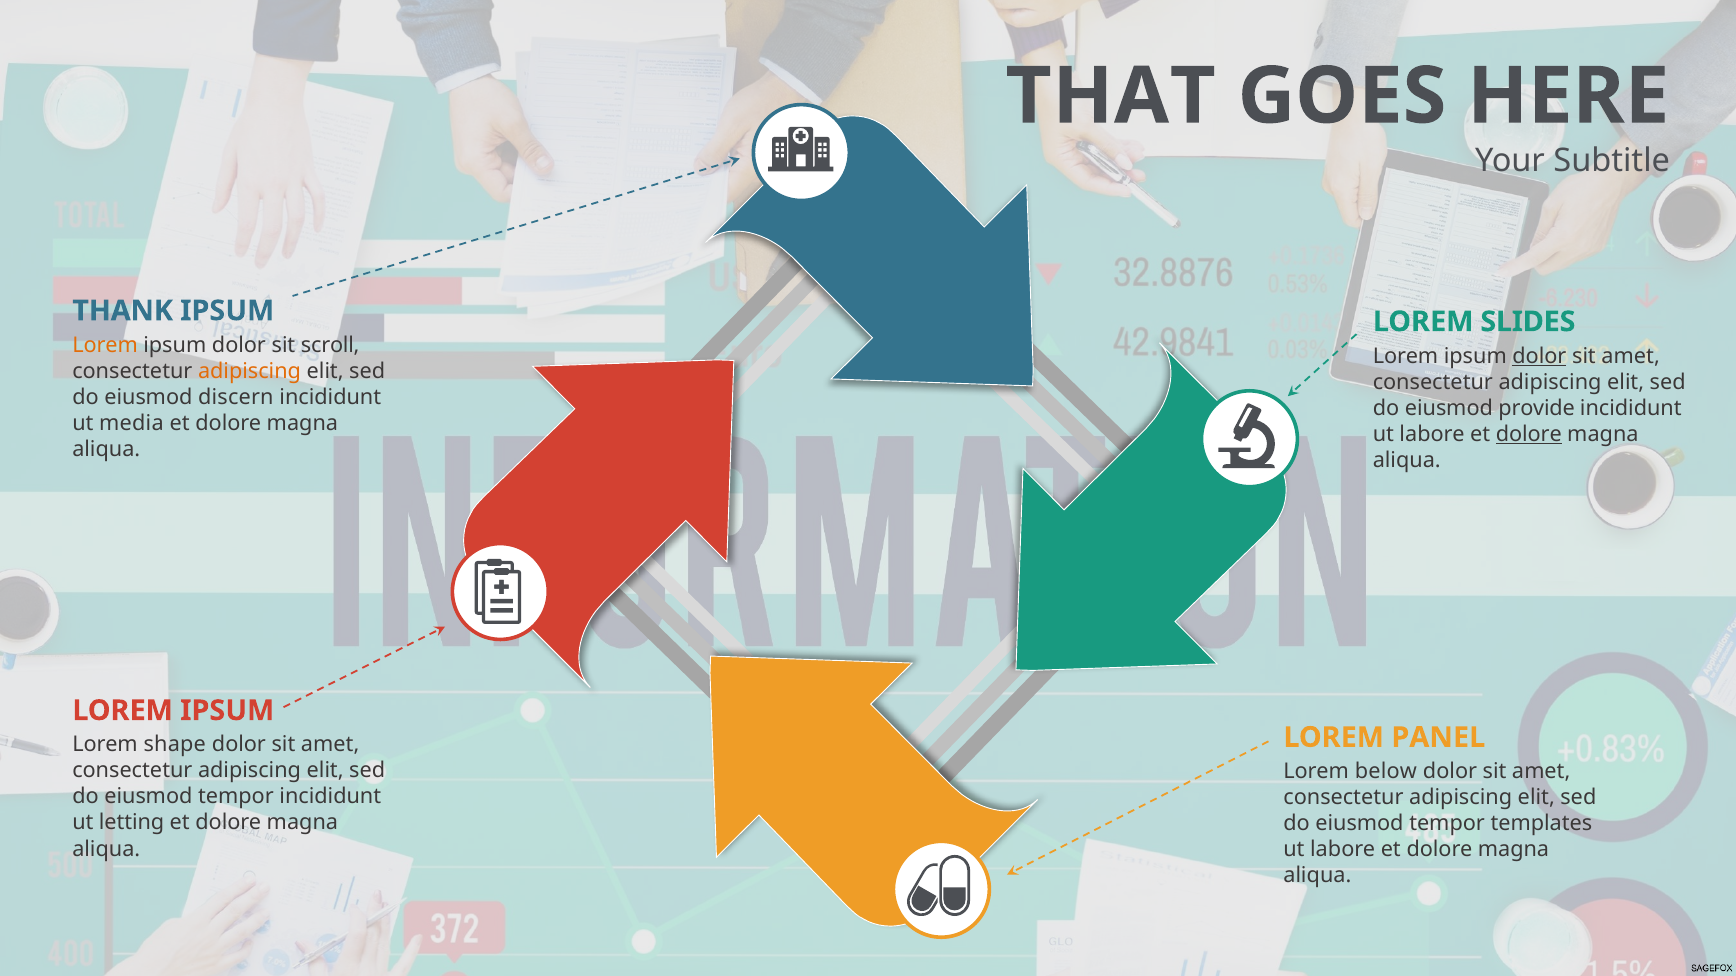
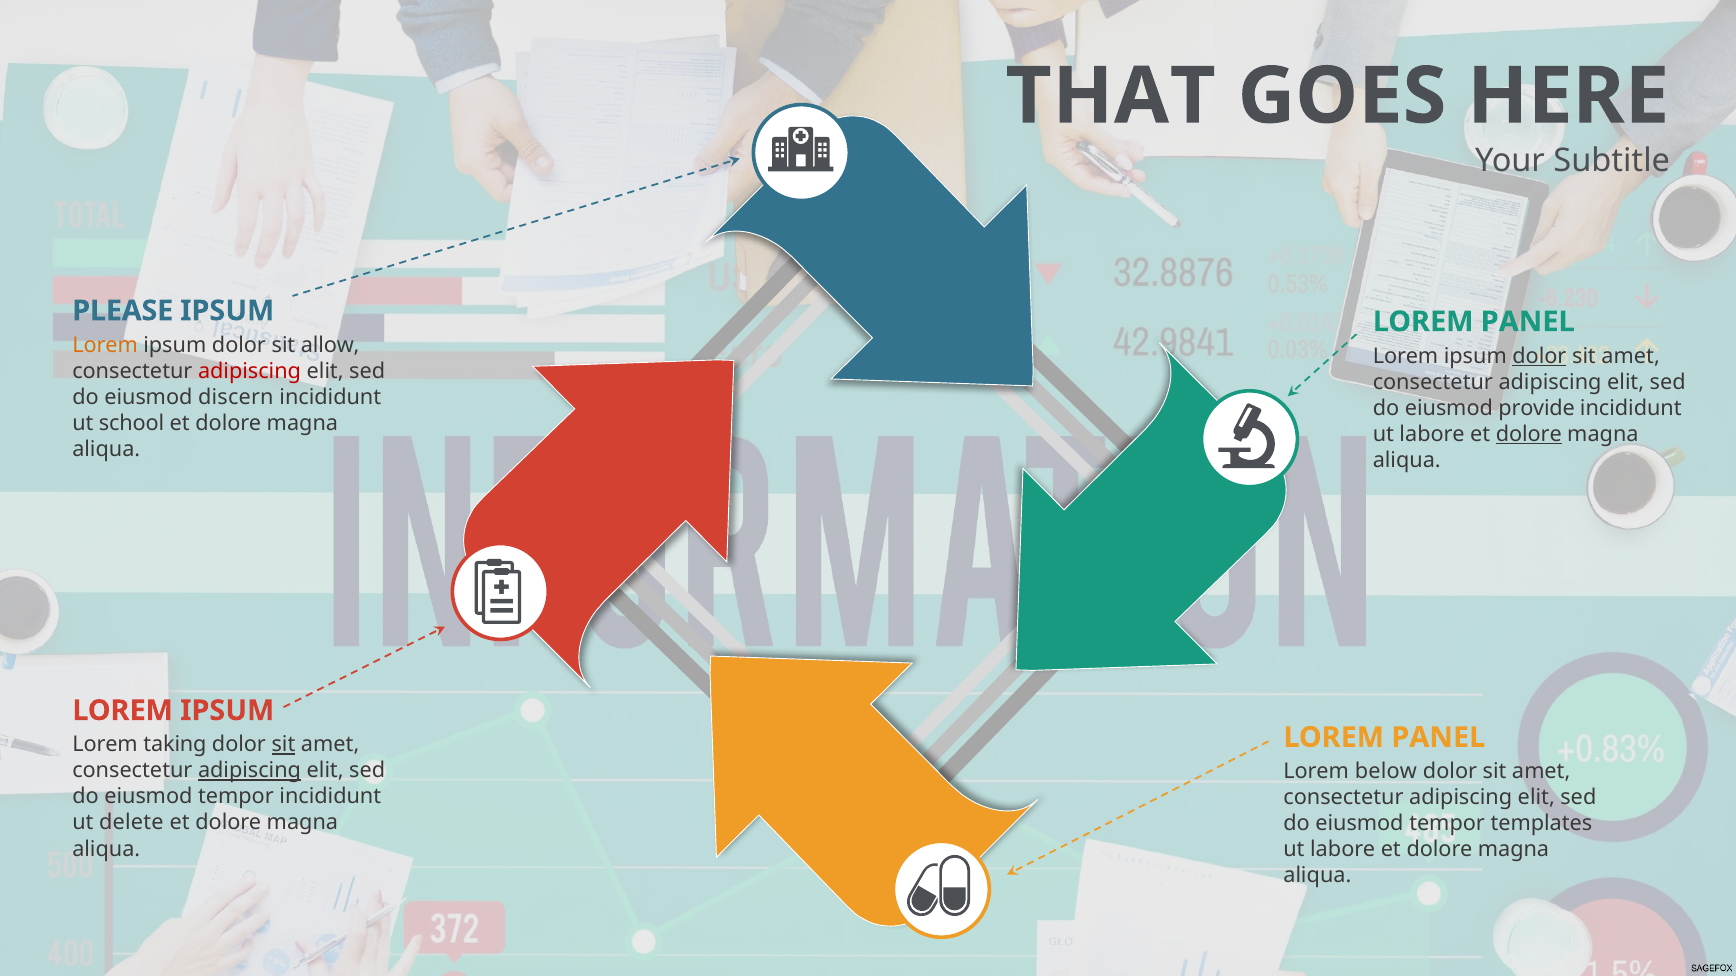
THANK: THANK -> PLEASE (123, 311)
SLIDES: SLIDES -> PANEL (1528, 322)
scroll: scroll -> allow (330, 345)
adipiscing colour: orange -> red (250, 371)
media: media -> school (132, 423)
shape: shape -> taking (175, 745)
sit underline: none -> present (283, 745)
adipiscing underline: none -> present (250, 771)
letting: letting -> delete (131, 823)
